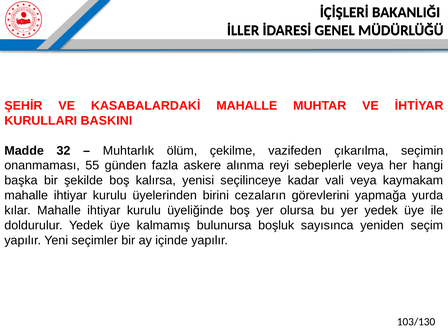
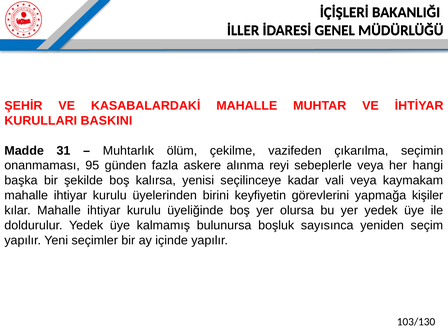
32: 32 -> 31 (63, 151)
55: 55 -> 95 (92, 166)
cezaların: cezaların -> keyfiyetin (260, 195)
yurda: yurda -> kişiler (428, 195)
